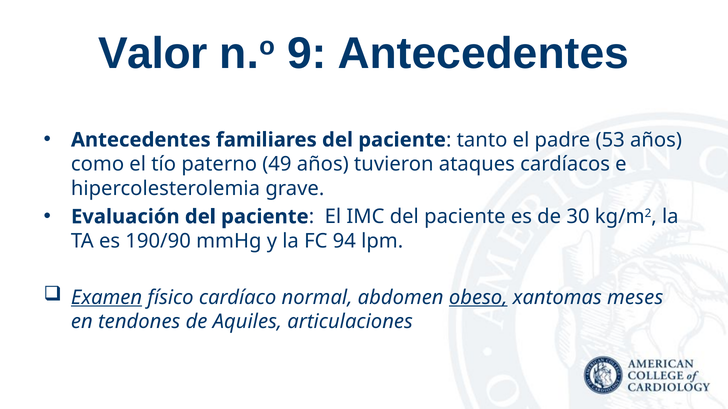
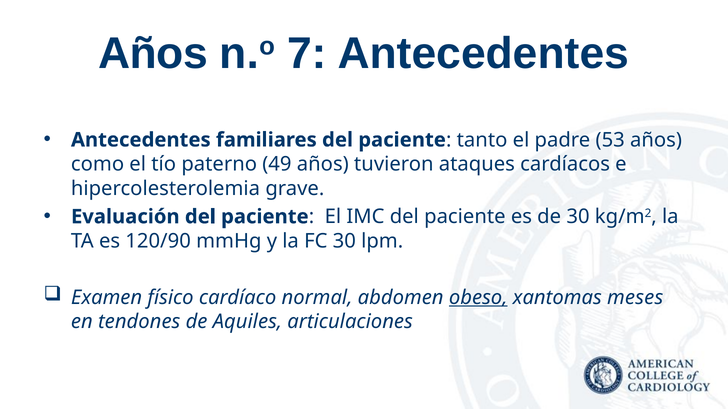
Valor: Valor -> Años (153, 54)
9: 9 -> 7 (307, 54)
190/90: 190/90 -> 120/90 (158, 241)
FC 94: 94 -> 30 (344, 241)
Examen underline: present -> none (107, 298)
